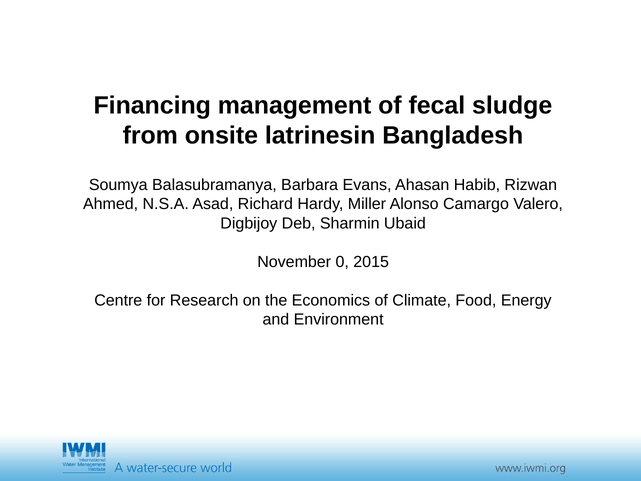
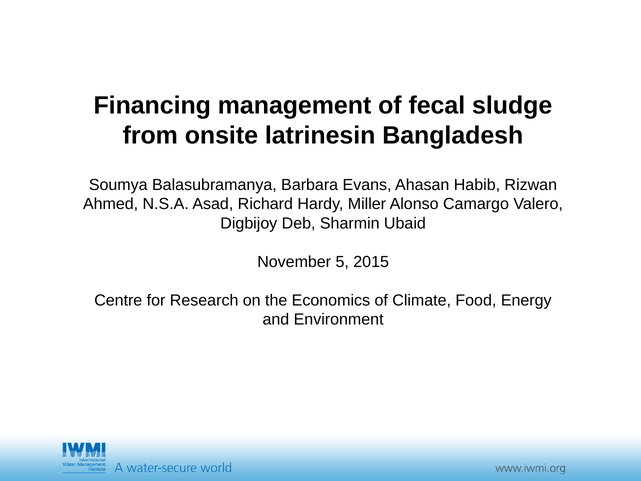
0: 0 -> 5 (342, 262)
